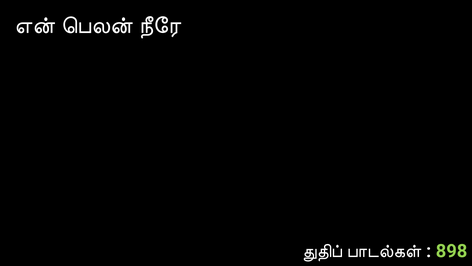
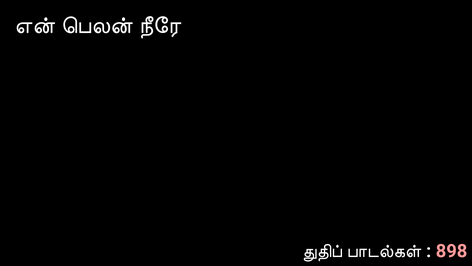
898 colour: light green -> pink (452, 251)
